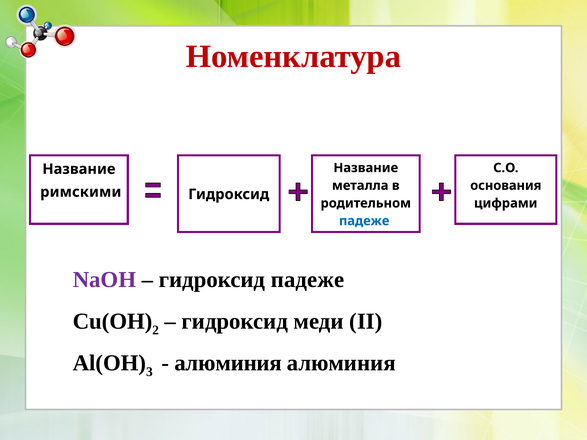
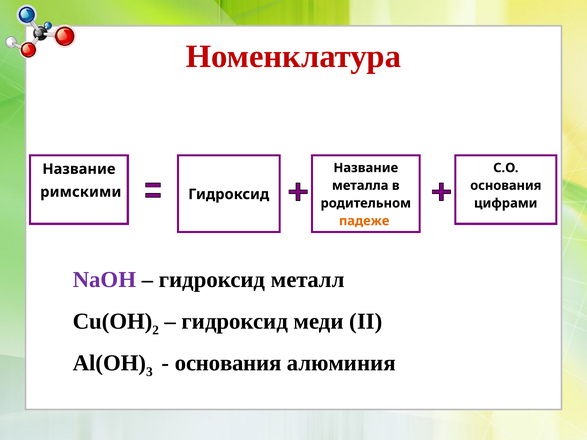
падеже colour: blue -> orange (364, 221)
гидроксид падеже: падеже -> металл (308, 280)
алюминия: алюминия -> основания (228, 363)
